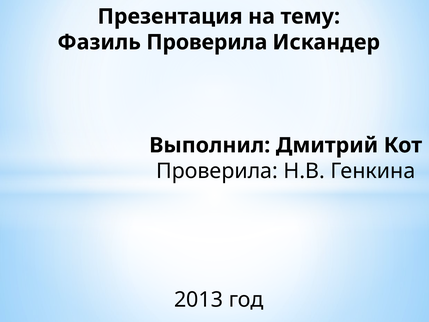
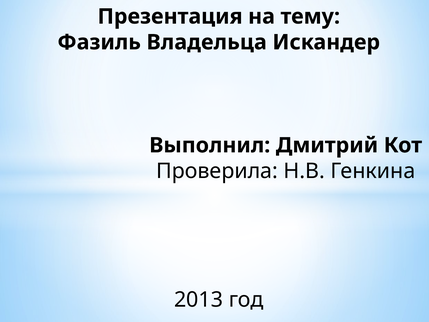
Фазиль Проверила: Проверила -> Владельца (207, 42)
